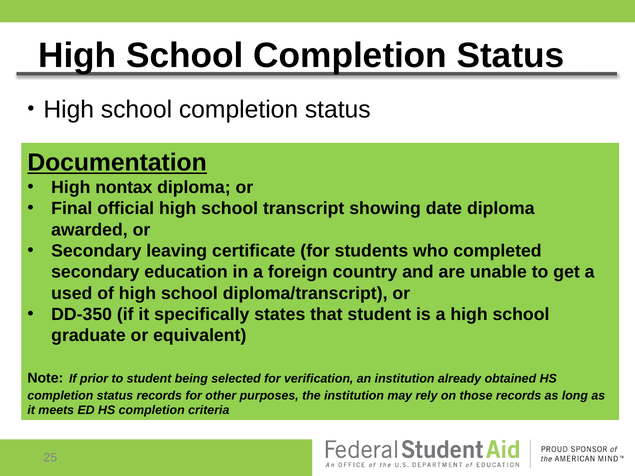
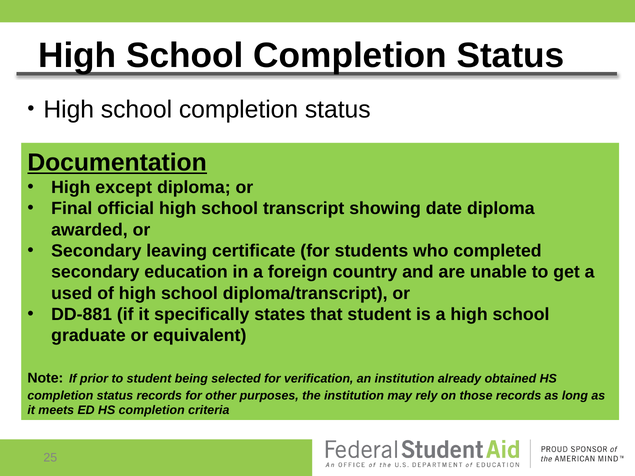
nontax: nontax -> except (124, 187)
DD-350: DD-350 -> DD-881 (82, 315)
